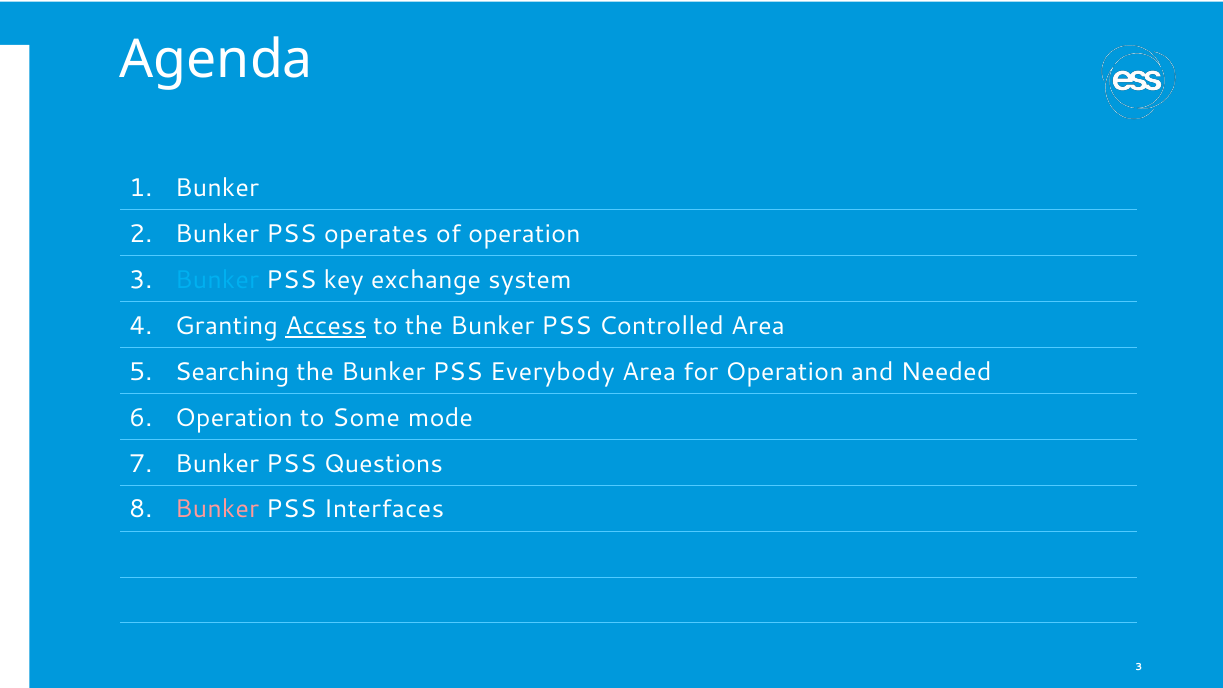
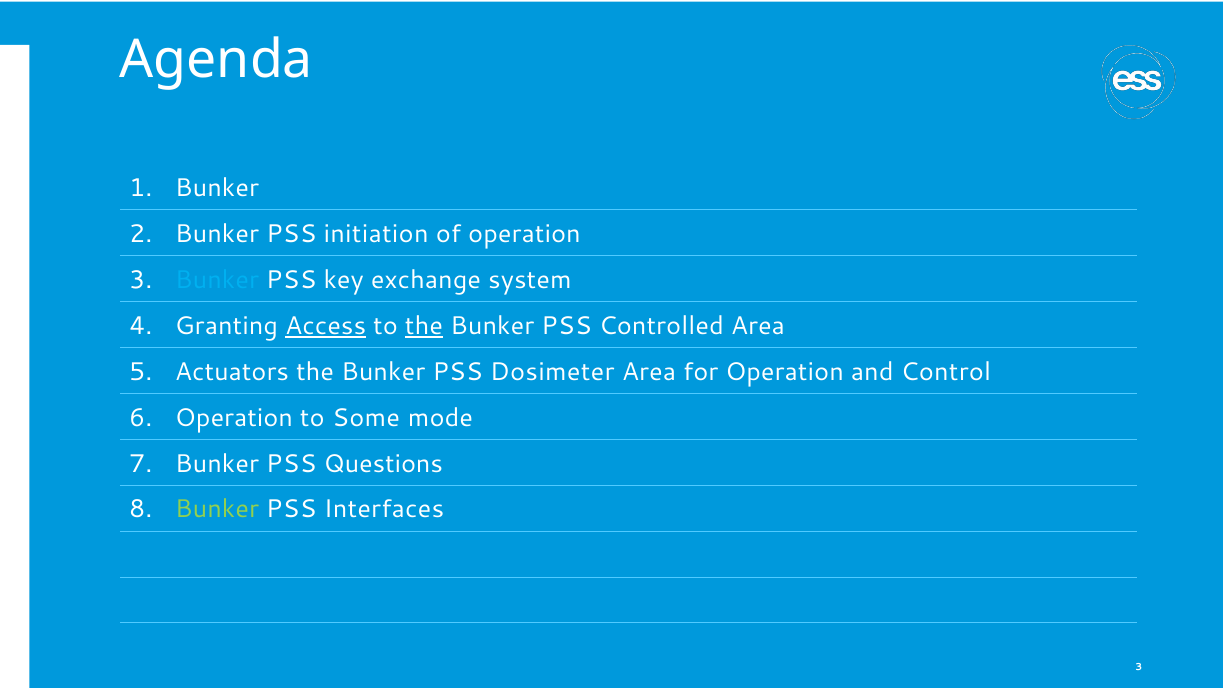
operates: operates -> initiation (376, 234)
the underline: none -> present (424, 326)
Searching: Searching -> Actuators (232, 372)
Everybody: Everybody -> Dosimeter (552, 372)
Needed: Needed -> Control (946, 372)
Bunker colour: pink -> light green (217, 510)
